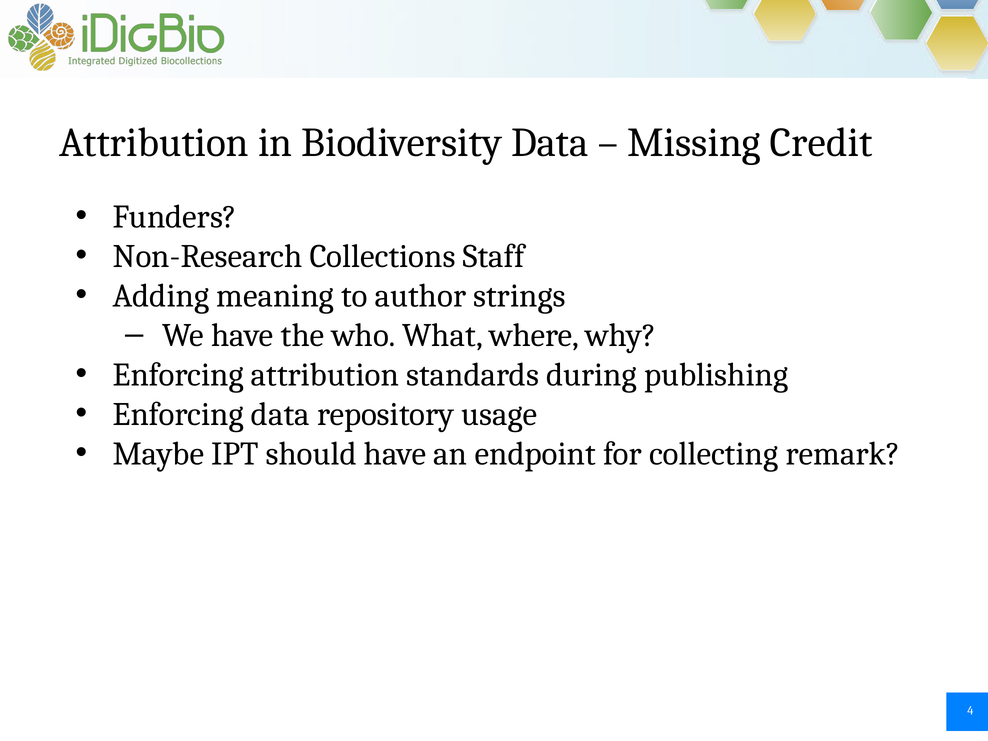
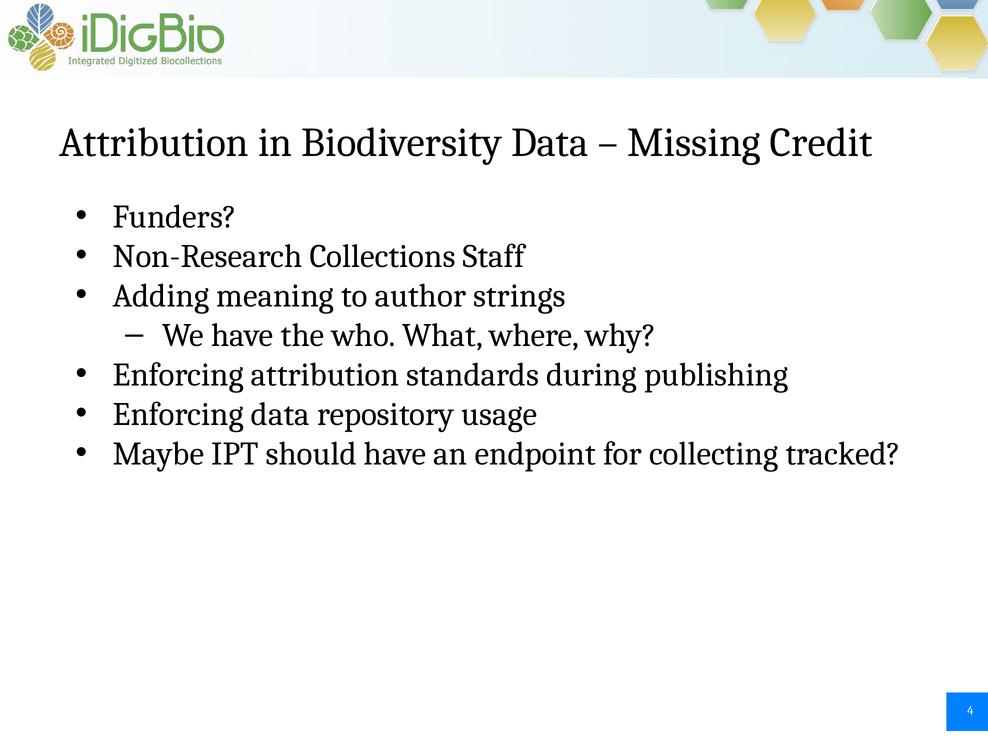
remark: remark -> tracked (843, 454)
